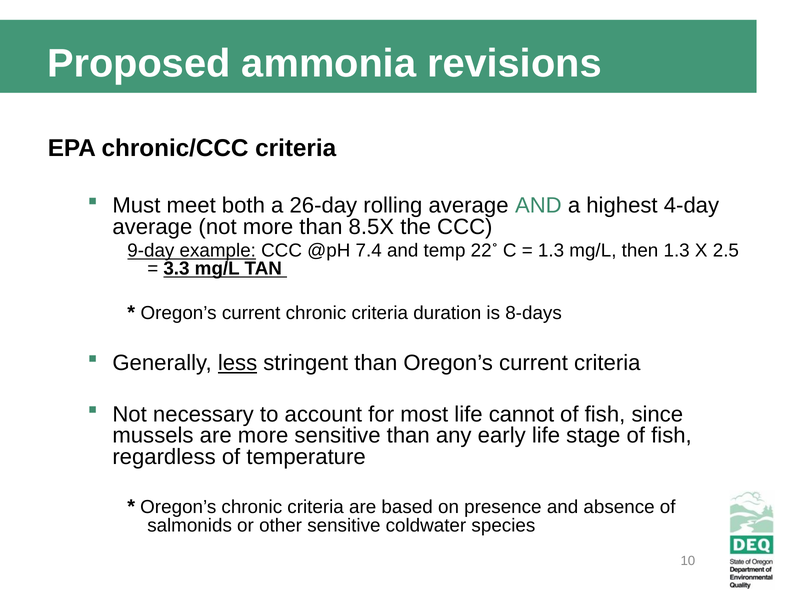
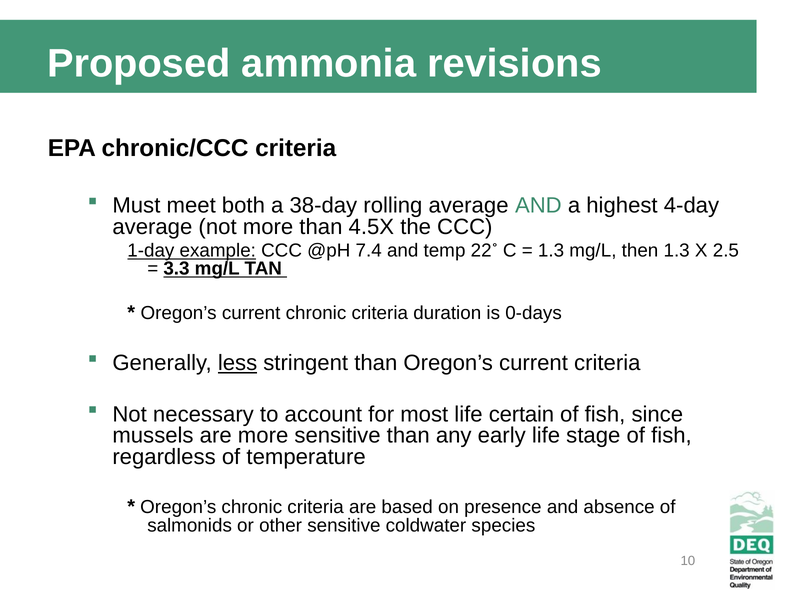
26-day: 26-day -> 38-day (323, 206)
8.5X: 8.5X -> 4.5X (371, 227)
9-day: 9-day -> 1-day (151, 250)
8-days: 8-days -> 0-days (534, 313)
cannot: cannot -> certain (521, 414)
